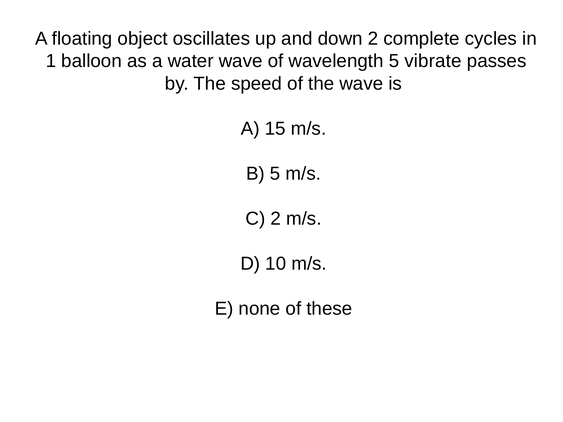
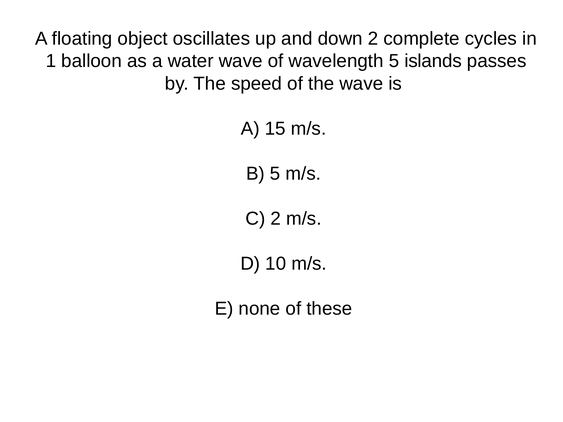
vibrate: vibrate -> islands (433, 61)
